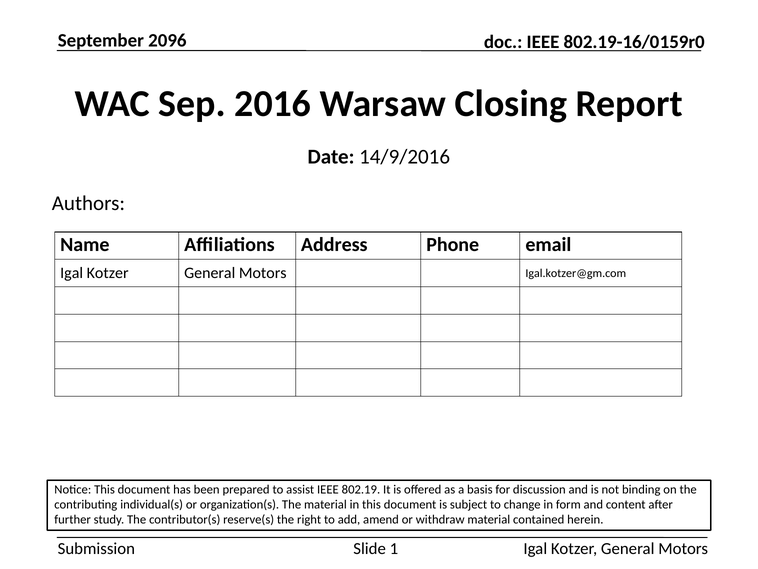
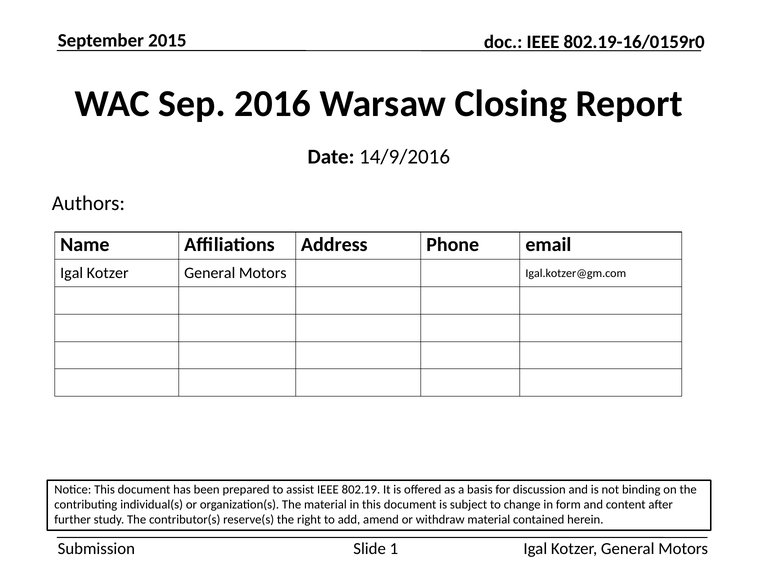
2096: 2096 -> 2015 (167, 40)
